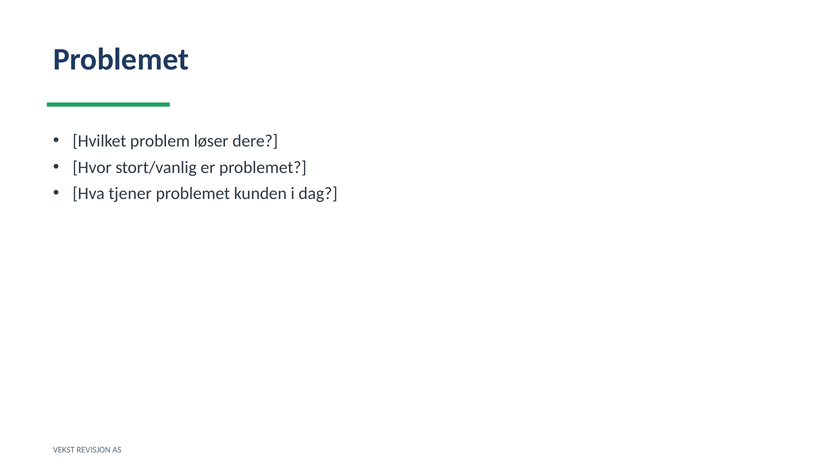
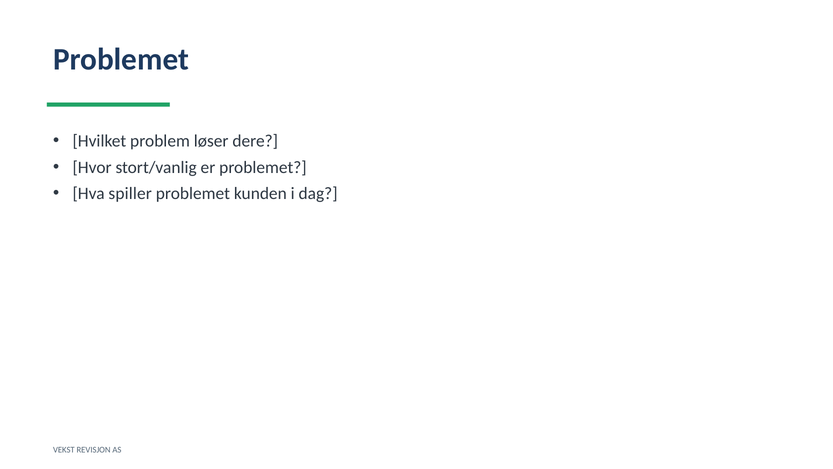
tjener: tjener -> spiller (130, 193)
